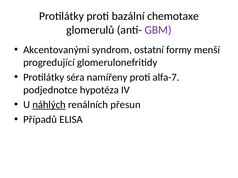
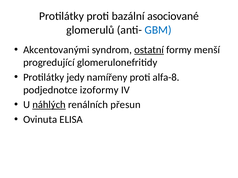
chemotaxe: chemotaxe -> asociované (173, 16)
GBM colour: purple -> blue (158, 30)
ostatní underline: none -> present (149, 50)
séra: séra -> jedy (76, 77)
alfa-7: alfa-7 -> alfa-8 (166, 77)
hypotéza: hypotéza -> izoformy (99, 90)
Případů: Případů -> Ovinuta (40, 120)
